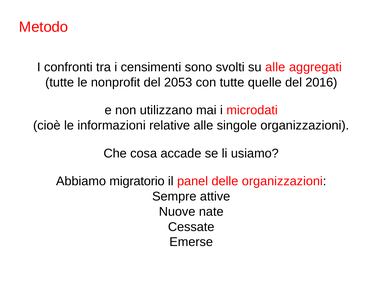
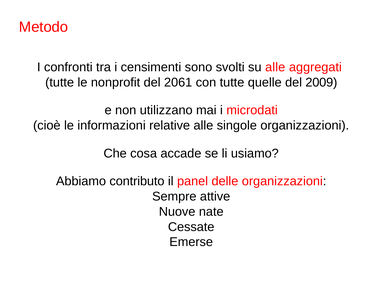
2053: 2053 -> 2061 (178, 82)
2016: 2016 -> 2009 (321, 82)
migratorio: migratorio -> contributo (137, 181)
